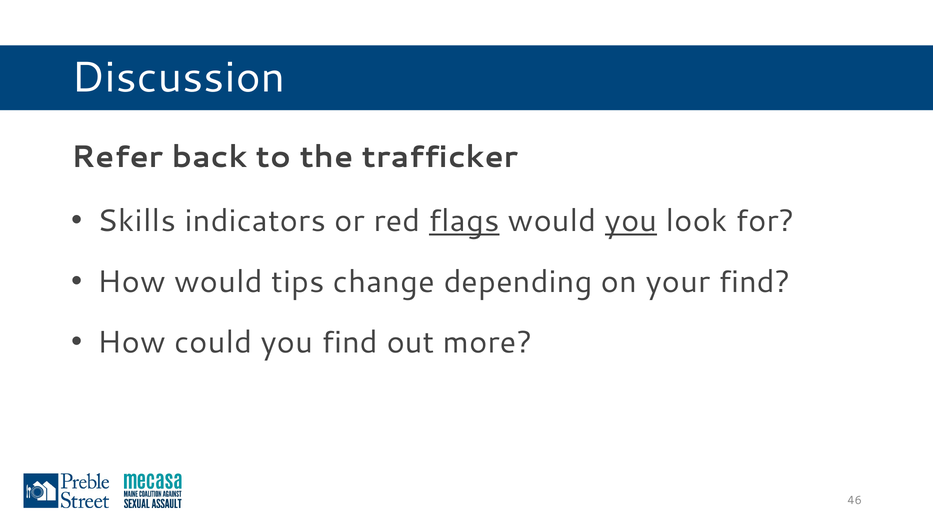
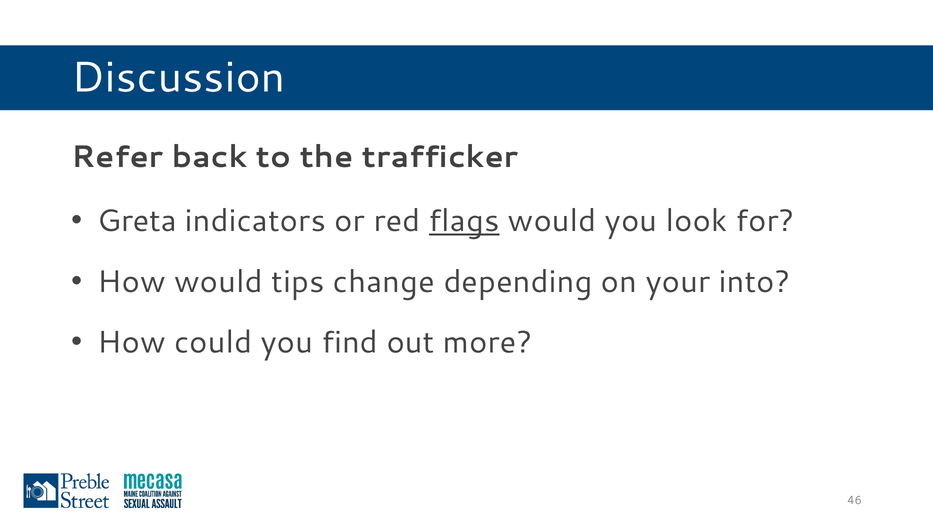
Skills: Skills -> Greta (137, 221)
you underline: present -> none (631, 221)
your find: find -> into (755, 282)
